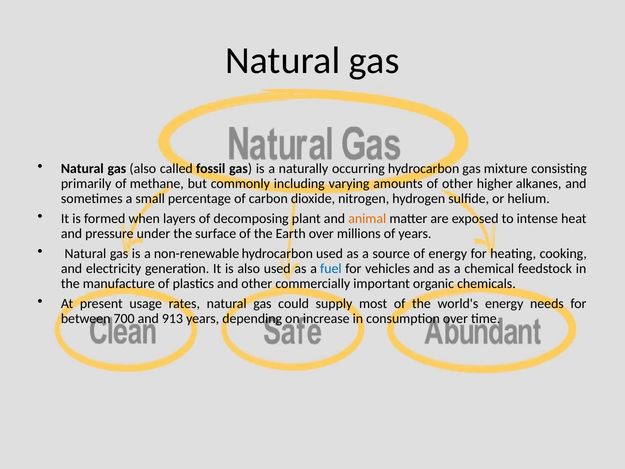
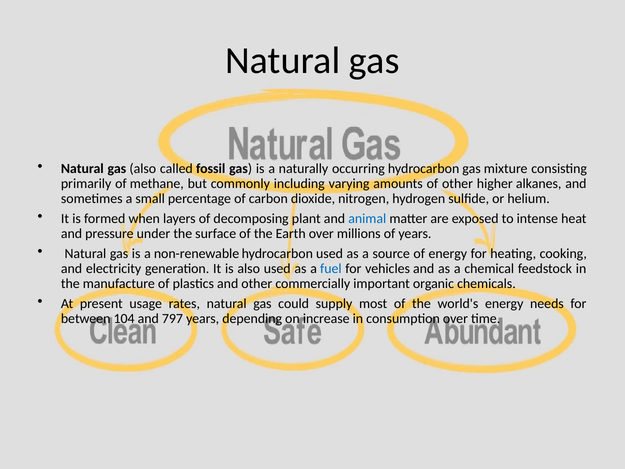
animal colour: orange -> blue (367, 219)
700: 700 -> 104 (124, 319)
913: 913 -> 797 (172, 319)
